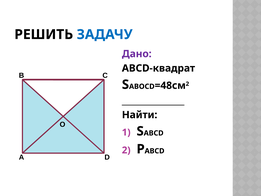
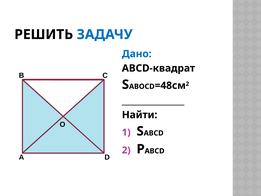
Дано colour: purple -> blue (137, 54)
